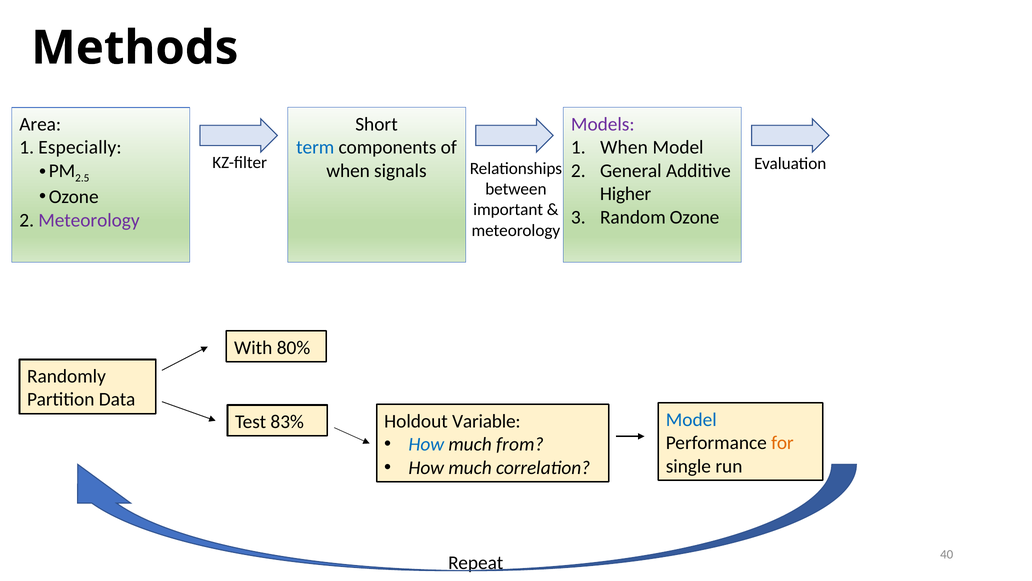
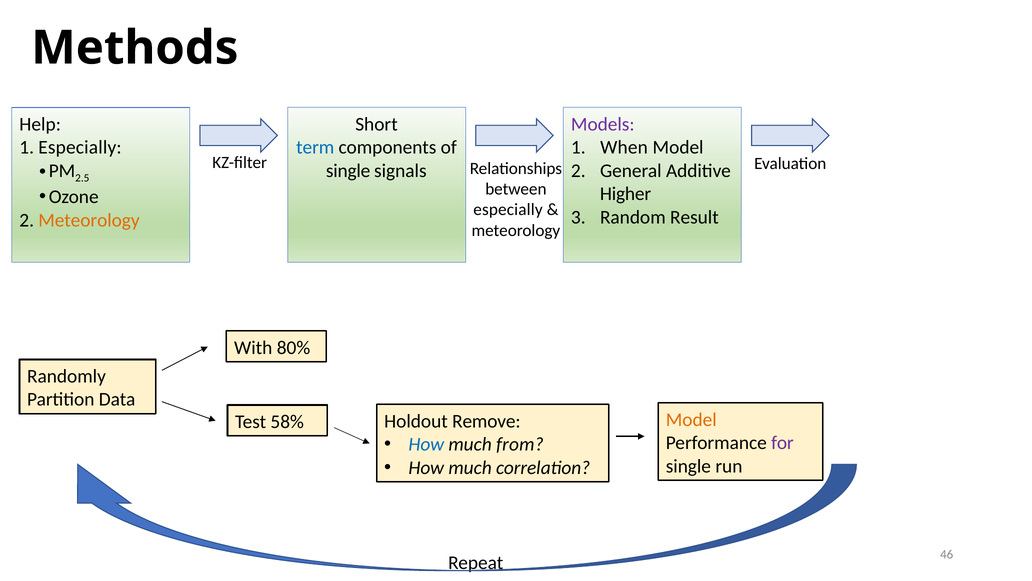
Area: Area -> Help (40, 124)
when: when -> single (348, 171)
important: important -> especially (508, 210)
Random Ozone: Ozone -> Result (694, 217)
Meteorology colour: purple -> orange (89, 220)
Model colour: blue -> orange (691, 419)
Variable: Variable -> Remove (486, 421)
83%: 83% -> 58% (287, 421)
for colour: orange -> purple (782, 443)
40: 40 -> 46 (947, 554)
